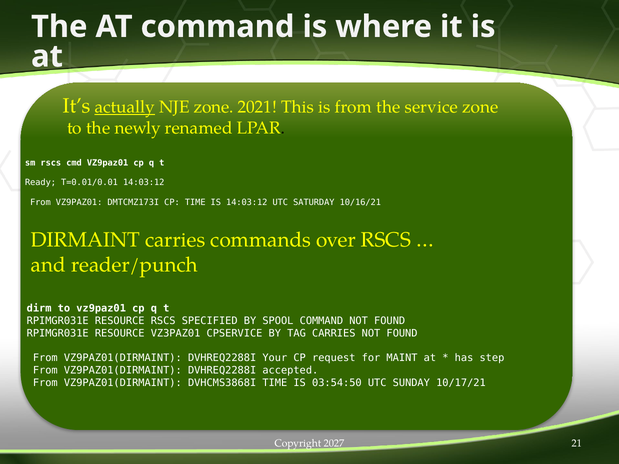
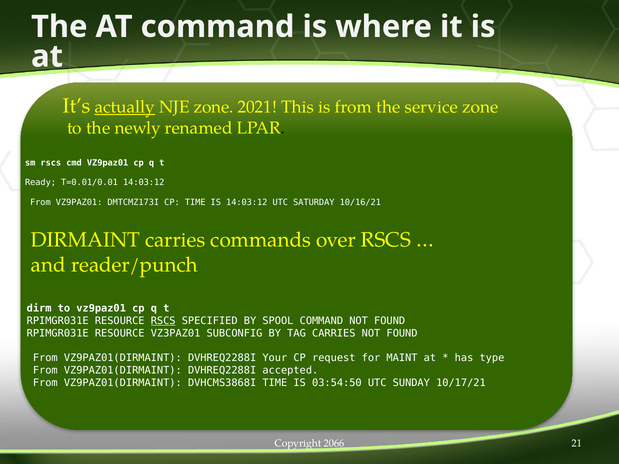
RSCS underline: none -> present (163, 321)
CPSERVICE: CPSERVICE -> SUBCONFIG (234, 333)
step: step -> type (492, 358)
2027: 2027 -> 2066 (334, 443)
